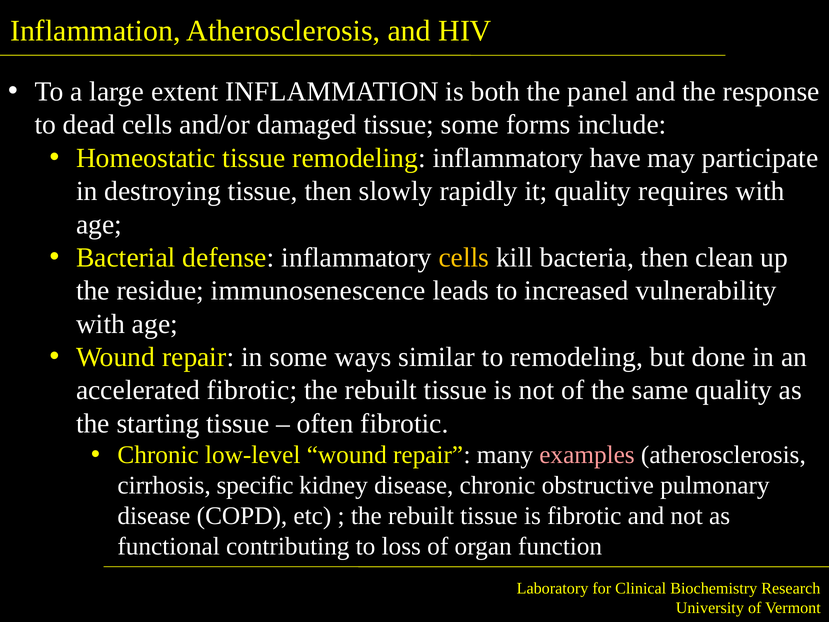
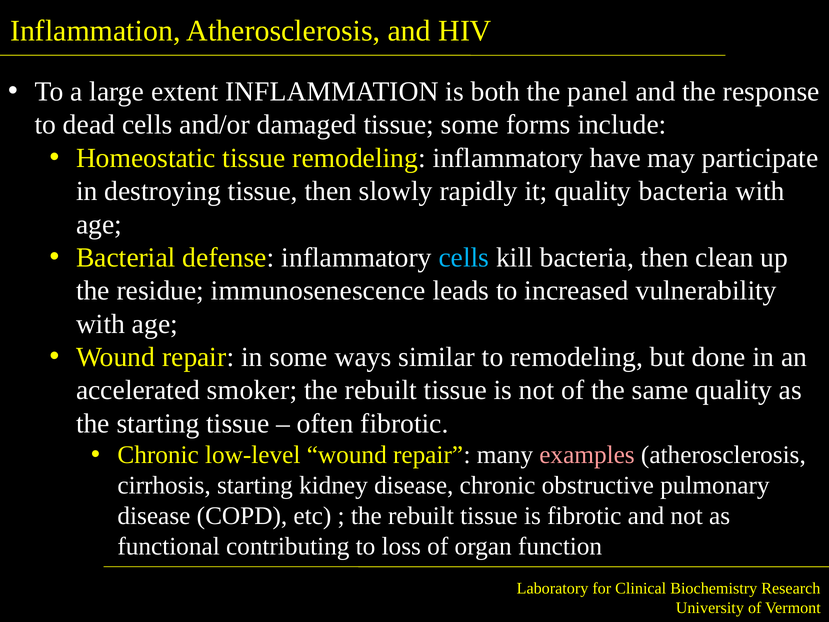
quality requires: requires -> bacteria (683, 191)
cells colour: yellow -> light blue (464, 257)
accelerated fibrotic: fibrotic -> smoker (252, 390)
cirrhosis specific: specific -> starting (255, 485)
